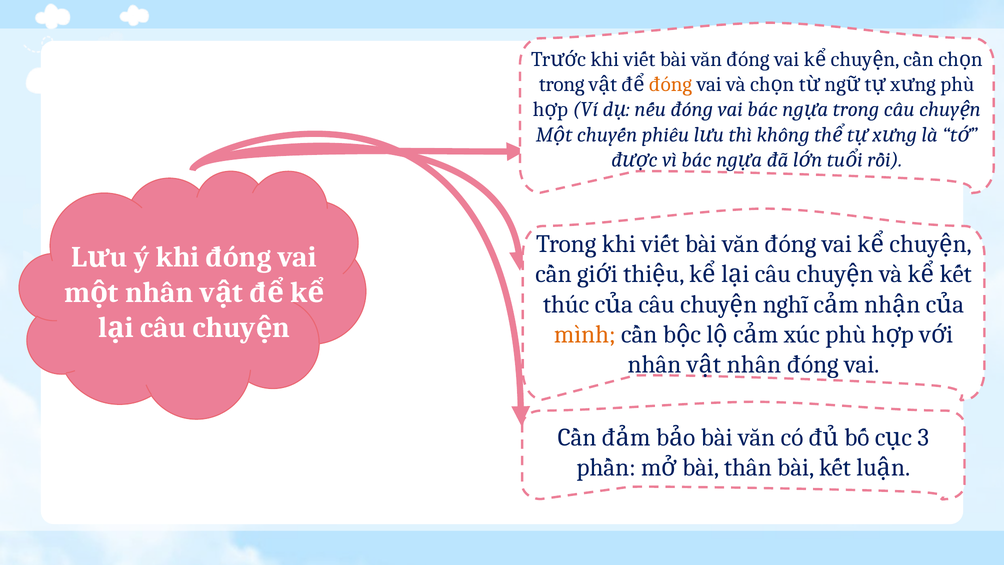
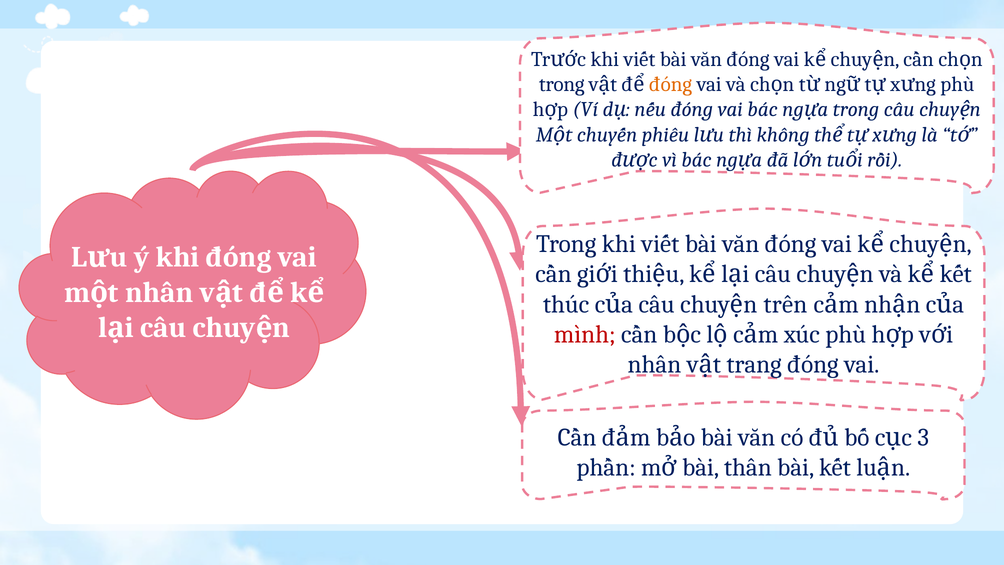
nghĩ: nghĩ -> trên (785, 304)
mình colour: orange -> red (585, 334)
nhân: nhân -> trang (754, 364)
